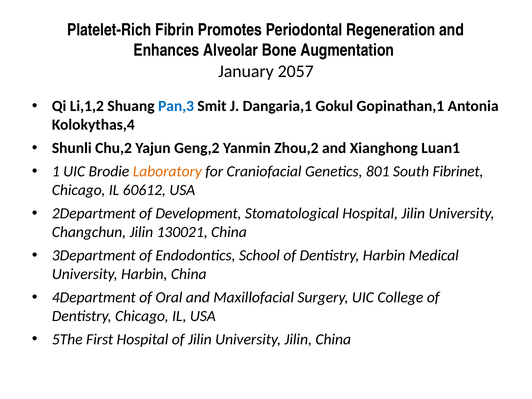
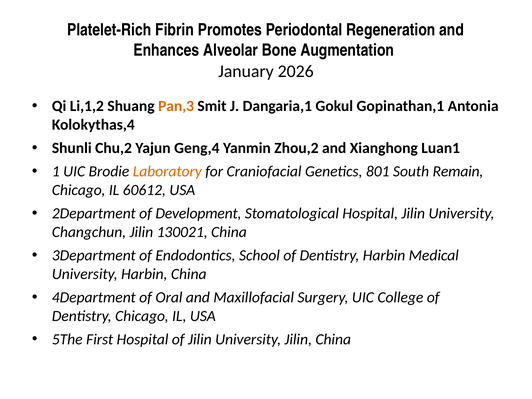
2057: 2057 -> 2026 (296, 71)
Pan,3 colour: blue -> orange (176, 106)
Geng,2: Geng,2 -> Geng,4 (197, 148)
Fibrinet: Fibrinet -> Remain (458, 171)
